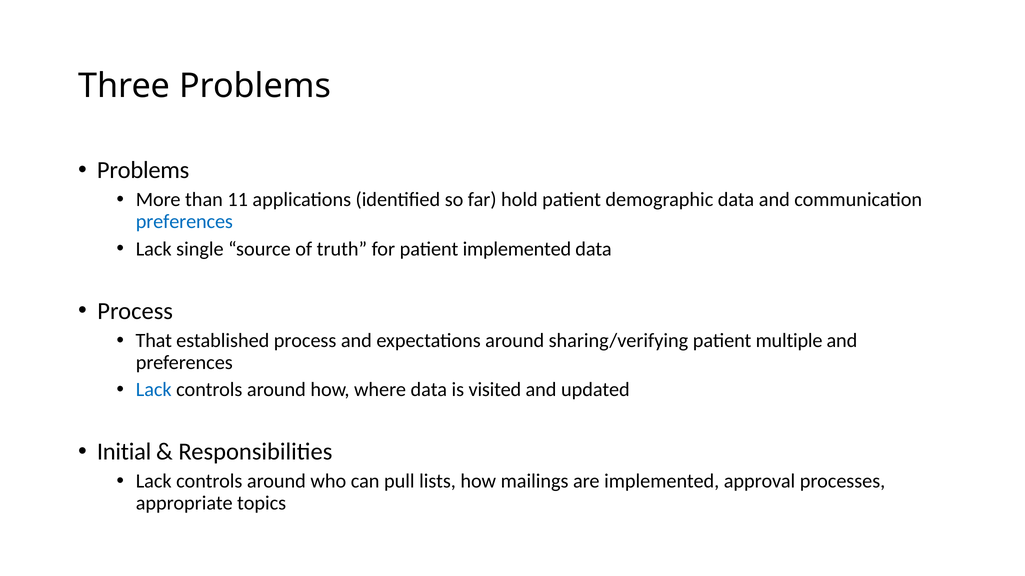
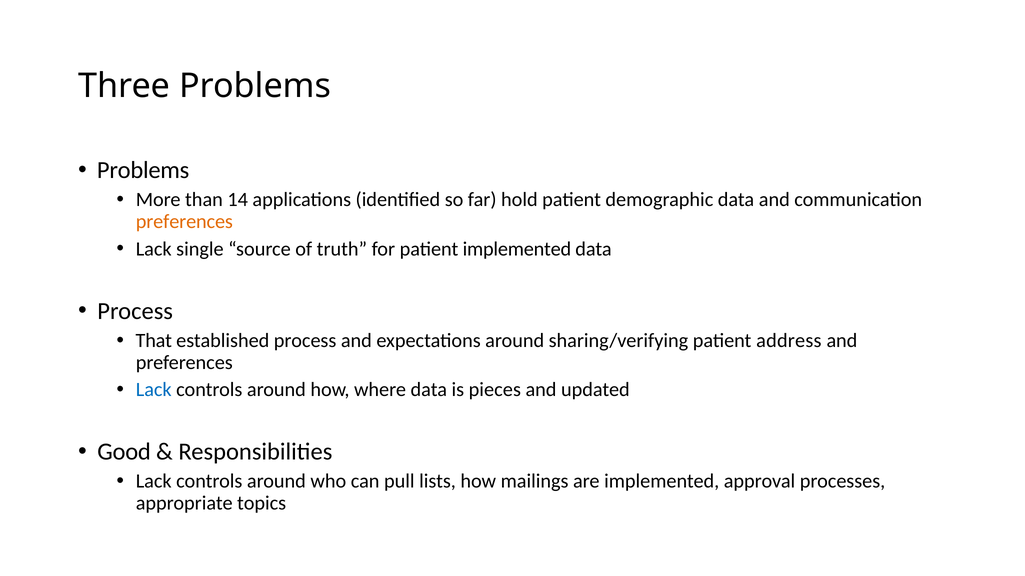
11: 11 -> 14 (238, 200)
preferences colour: blue -> orange (184, 222)
multiple: multiple -> address (789, 341)
visited: visited -> pieces (495, 390)
Initial: Initial -> Good (124, 452)
